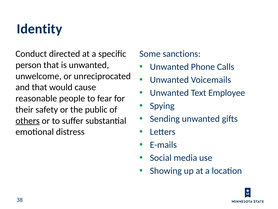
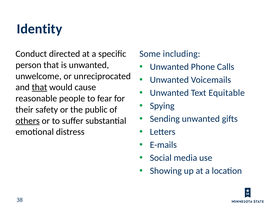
sanctions: sanctions -> including (182, 54)
that underline: none -> present (39, 87)
Employee: Employee -> Equitable (227, 93)
